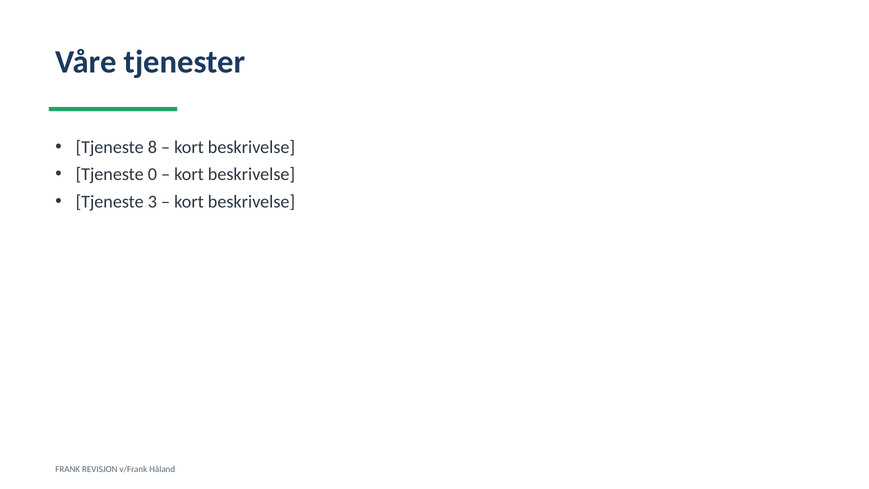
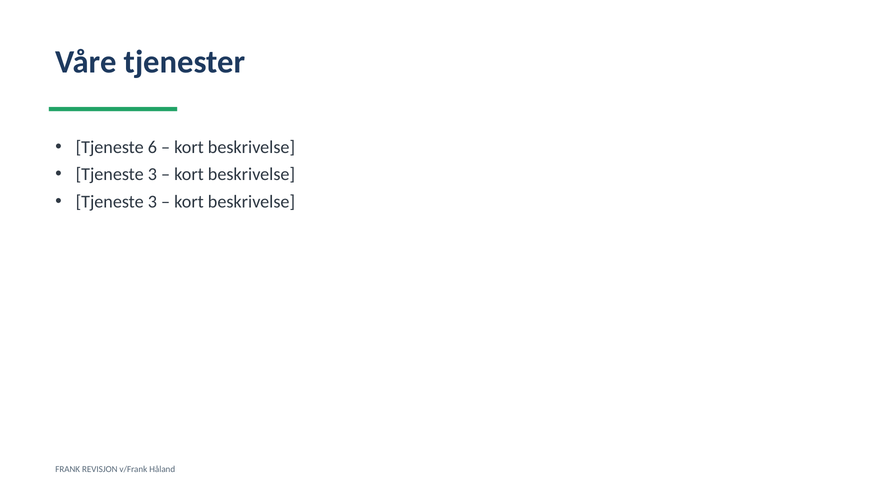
8: 8 -> 6 (152, 147)
0: 0 -> 3 (152, 174)
